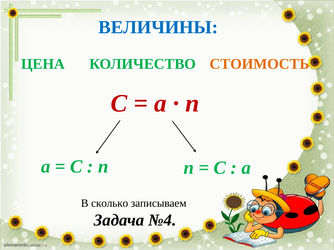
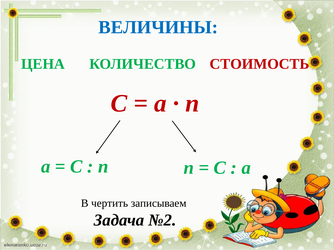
СТОИМОСТЬ colour: orange -> red (260, 64)
сколько: сколько -> чертить (110, 204)
№4: №4 -> №2 (162, 221)
